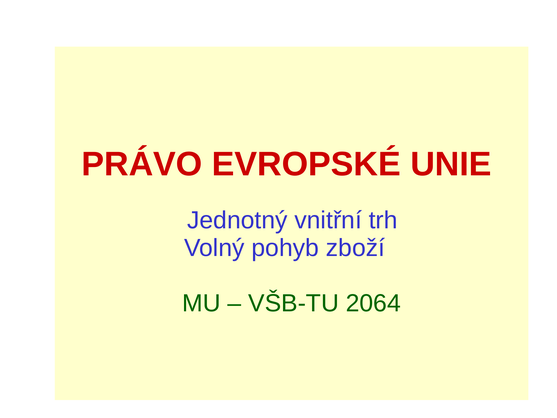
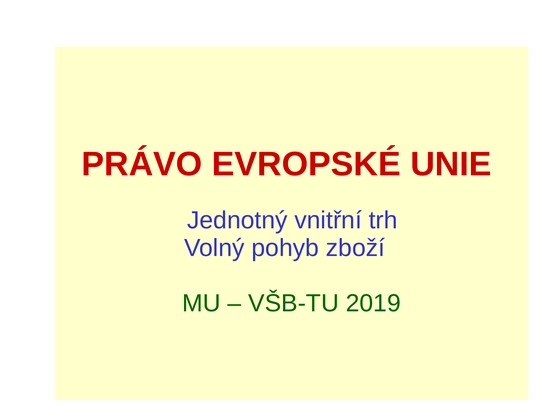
2064: 2064 -> 2019 (373, 303)
